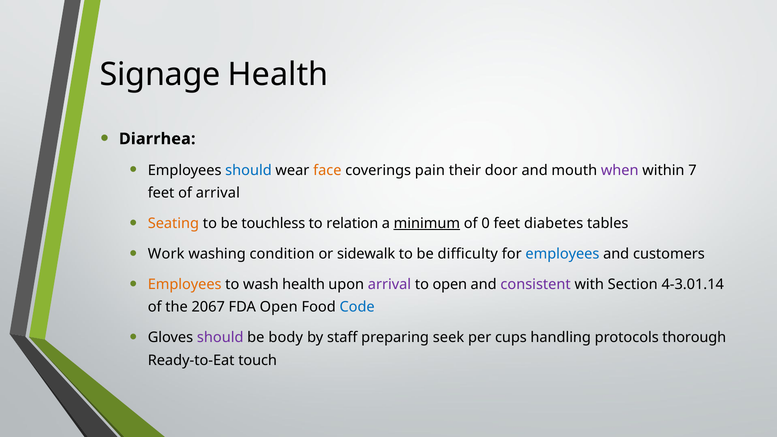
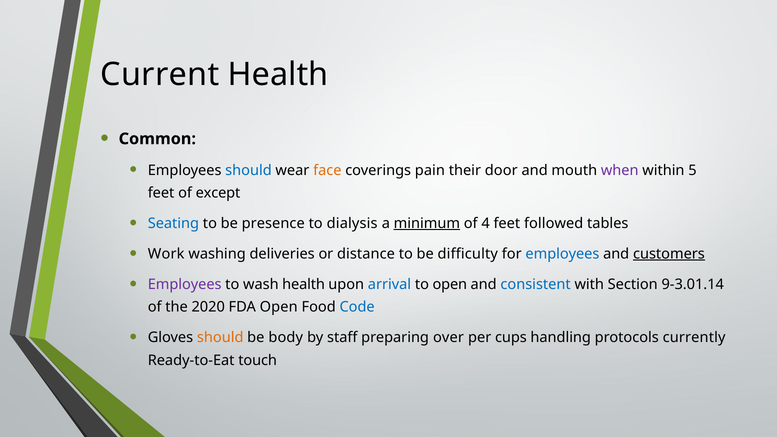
Signage: Signage -> Current (160, 75)
Diarrhea: Diarrhea -> Common (157, 139)
7: 7 -> 5 (692, 170)
of arrival: arrival -> except (218, 193)
Seating colour: orange -> blue (173, 223)
touchless: touchless -> presence (273, 223)
relation: relation -> dialysis (352, 223)
0: 0 -> 4 (486, 223)
diabetes: diabetes -> followed (554, 223)
condition: condition -> deliveries (282, 254)
sidewalk: sidewalk -> distance (366, 254)
customers underline: none -> present (669, 254)
Employees colour: orange -> purple (185, 284)
arrival colour: purple -> blue (389, 284)
consistent colour: purple -> blue (536, 284)
4-3.01.14: 4-3.01.14 -> 9-3.01.14 (693, 284)
2067: 2067 -> 2020 (208, 307)
should colour: purple -> orange (220, 338)
seek: seek -> over (448, 338)
thorough: thorough -> currently (694, 338)
